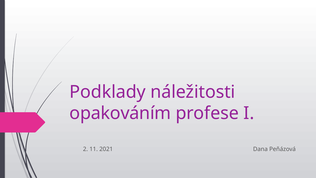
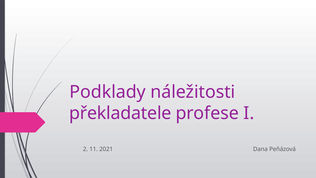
opakováním: opakováním -> překladatele (120, 113)
